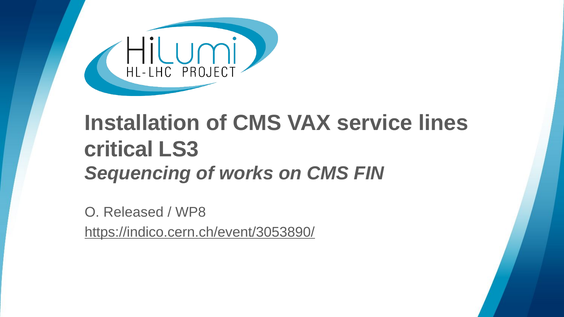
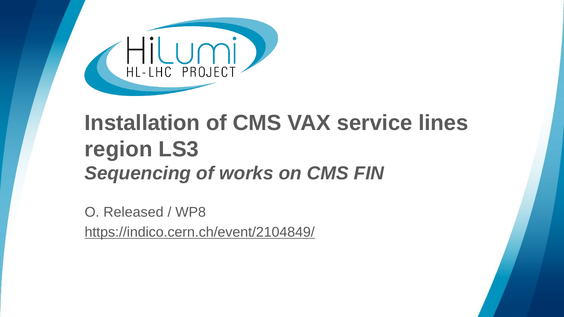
critical: critical -> region (119, 149)
https://indico.cern.ch/event/3053890/: https://indico.cern.ch/event/3053890/ -> https://indico.cern.ch/event/2104849/ (200, 232)
